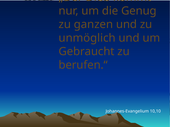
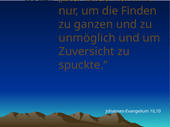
Genug: Genug -> Finden (139, 11)
Gebraucht: Gebraucht -> Zuversicht (86, 52)
berufen.“: berufen.“ -> spuckte.“ (83, 65)
